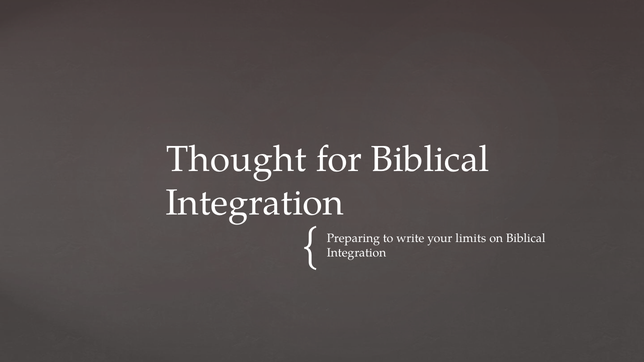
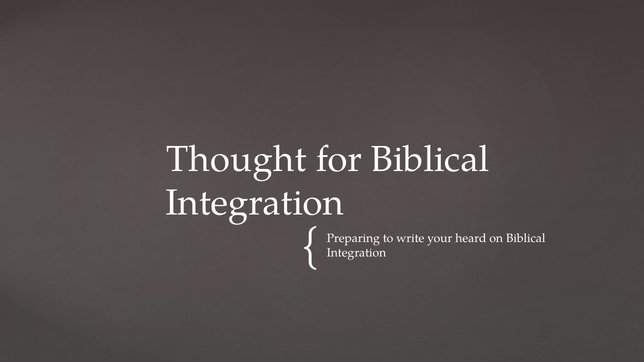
limits: limits -> heard (471, 238)
